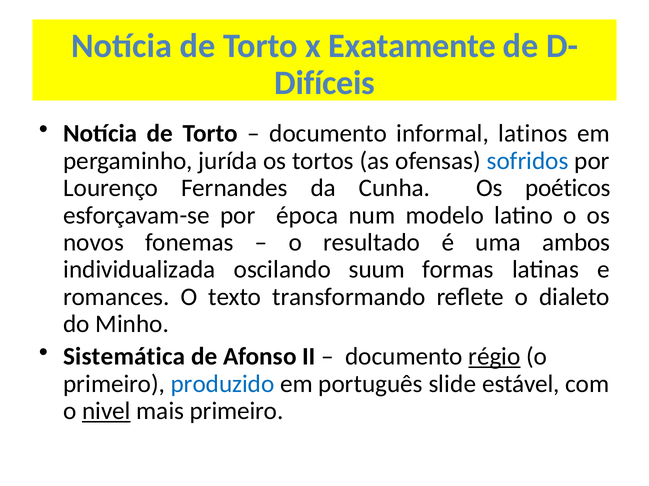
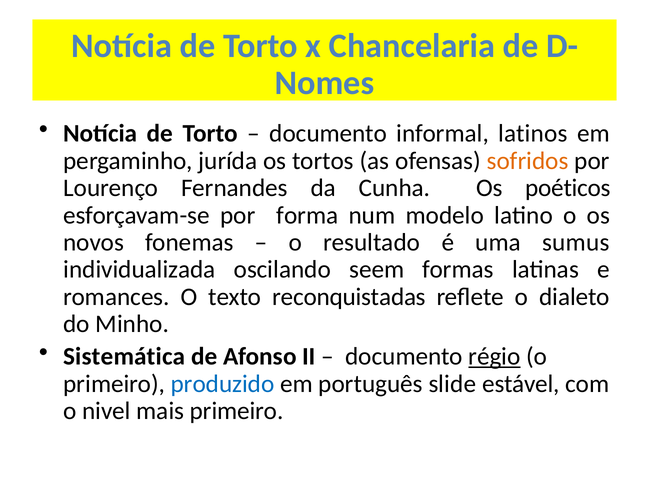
Exatamente: Exatamente -> Chancelaria (412, 46)
Difíceis: Difíceis -> Nomes (324, 83)
sofridos colour: blue -> orange (528, 161)
época: época -> forma (307, 216)
ambos: ambos -> sumus (576, 243)
suum: suum -> seem (377, 270)
transformando: transformando -> reconquistadas (349, 297)
nivel underline: present -> none (106, 412)
